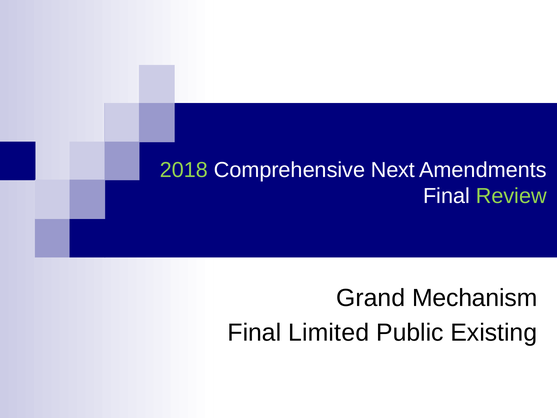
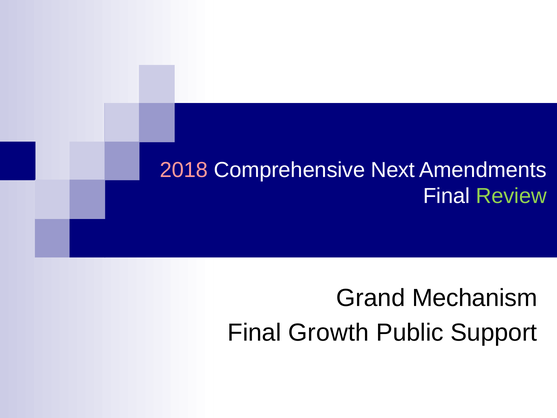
2018 colour: light green -> pink (184, 170)
Limited: Limited -> Growth (329, 333)
Existing: Existing -> Support (494, 333)
